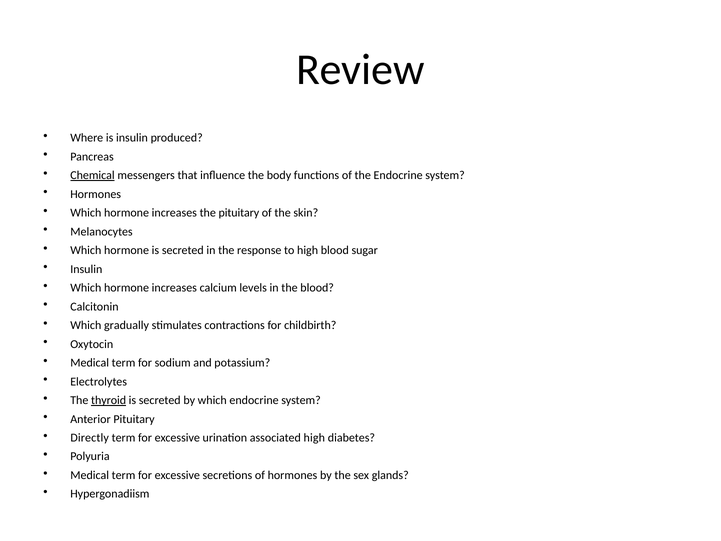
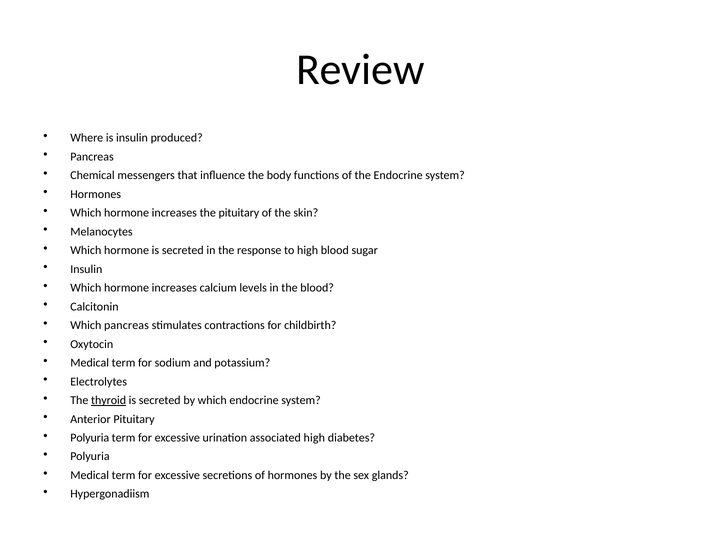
Chemical underline: present -> none (93, 175)
Which gradually: gradually -> pancreas (126, 325)
Directly: Directly -> Polyuria (90, 438)
